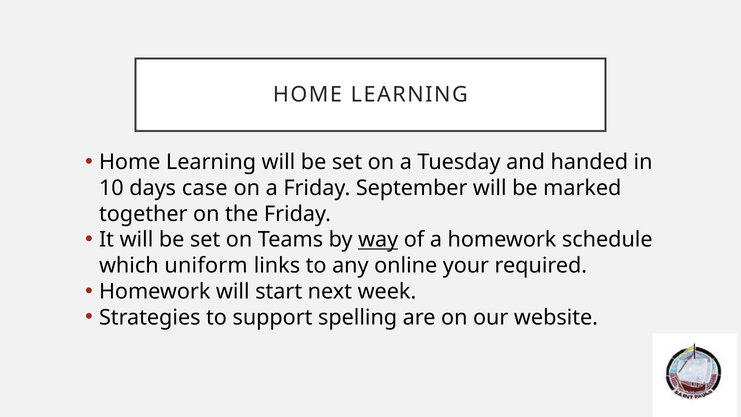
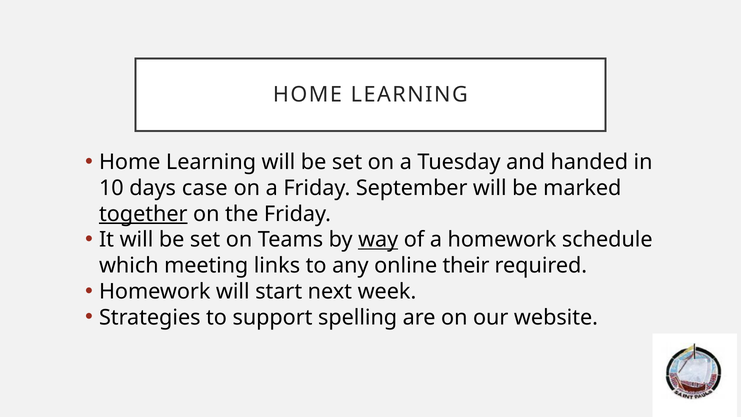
together underline: none -> present (143, 214)
uniform: uniform -> meeting (206, 266)
your: your -> their (466, 266)
